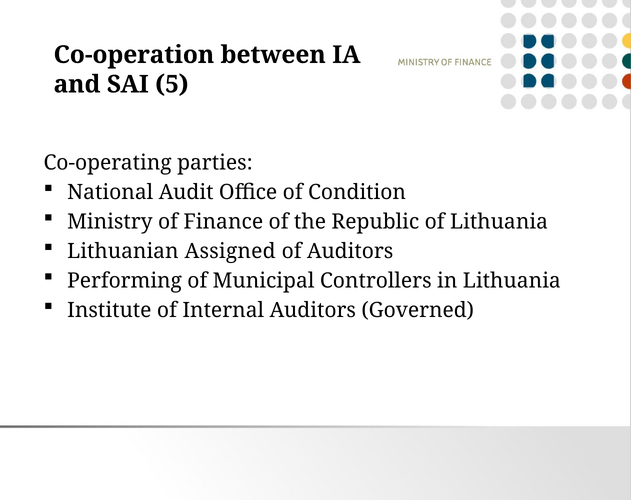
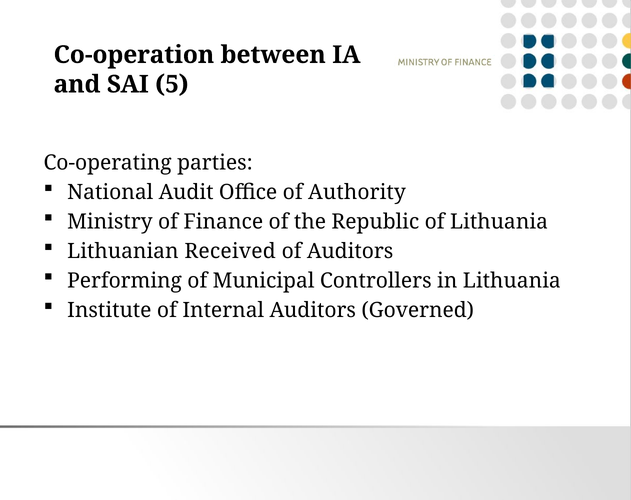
Condition: Condition -> Authority (357, 192)
Assigned: Assigned -> Received (230, 251)
